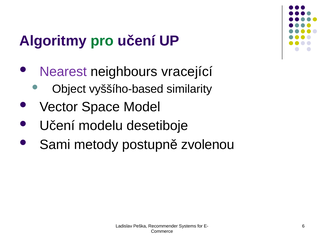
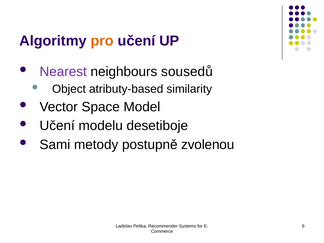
pro colour: green -> orange (102, 41)
vracející: vracející -> sousedů (187, 72)
vyššího-based: vyššího-based -> atributy-based (126, 89)
